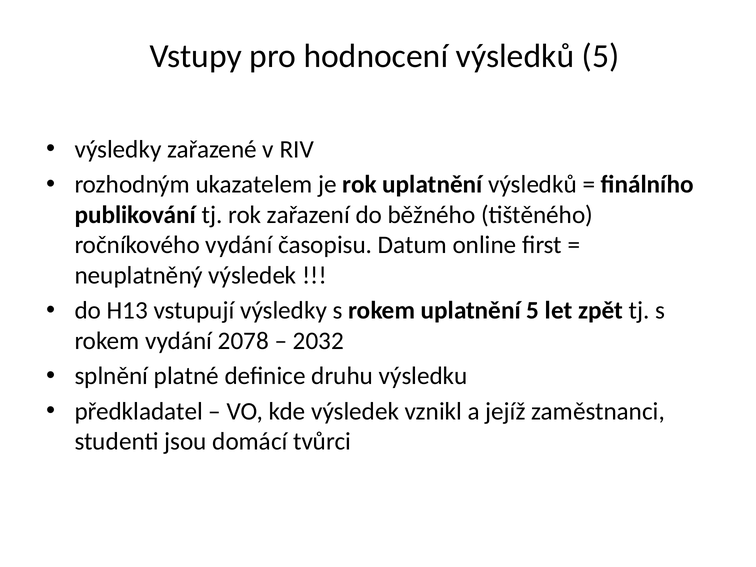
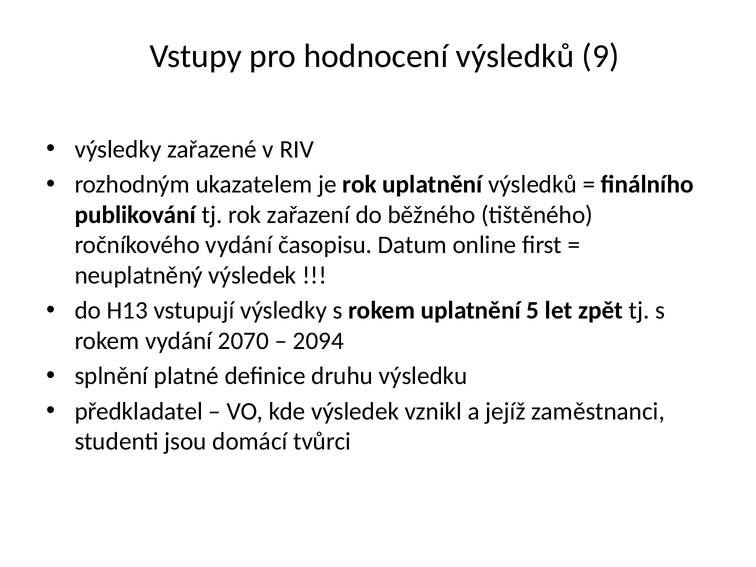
výsledků 5: 5 -> 9 (601, 56)
2078: 2078 -> 2070 (243, 341)
2032: 2032 -> 2094 (318, 341)
